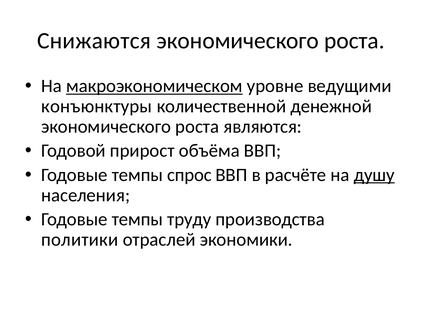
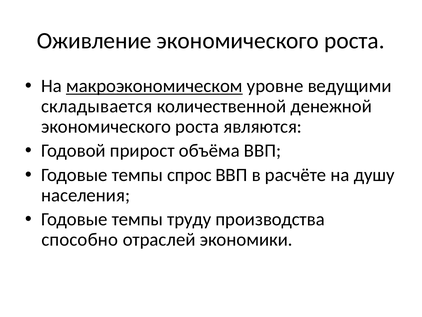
Снижаются: Снижаются -> Оживление (94, 41)
конъюнктуры: конъюнктуры -> складывается (97, 106)
душу underline: present -> none (374, 175)
политики: политики -> способно (80, 239)
